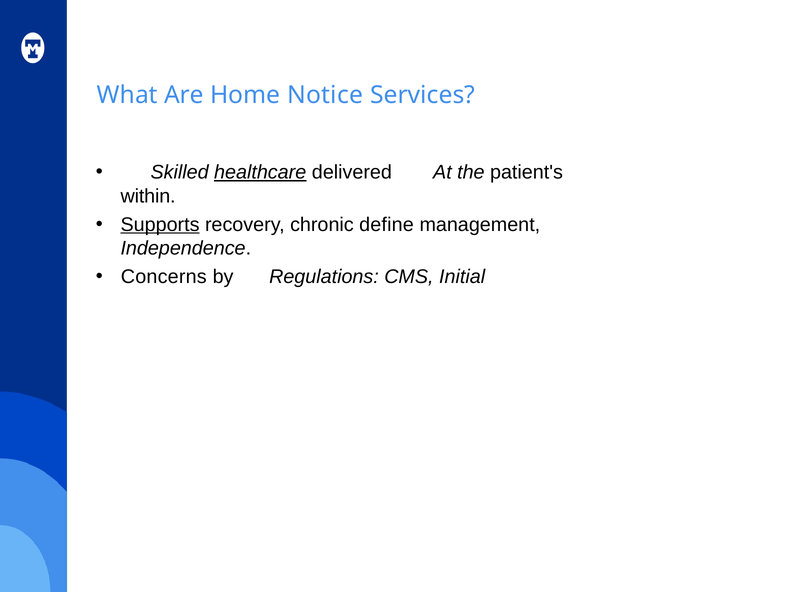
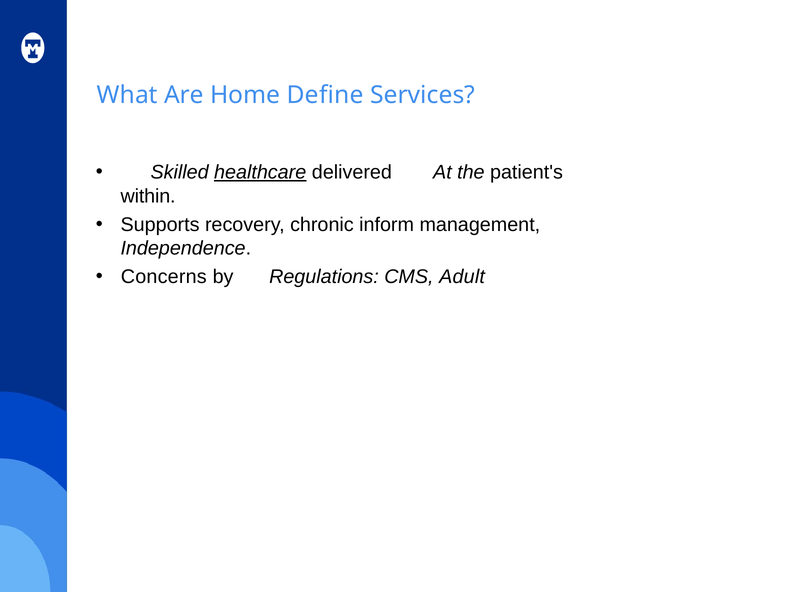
Notice: Notice -> Define (325, 95)
Supports underline: present -> none (160, 225)
define: define -> inform (387, 225)
Initial: Initial -> Adult (462, 277)
